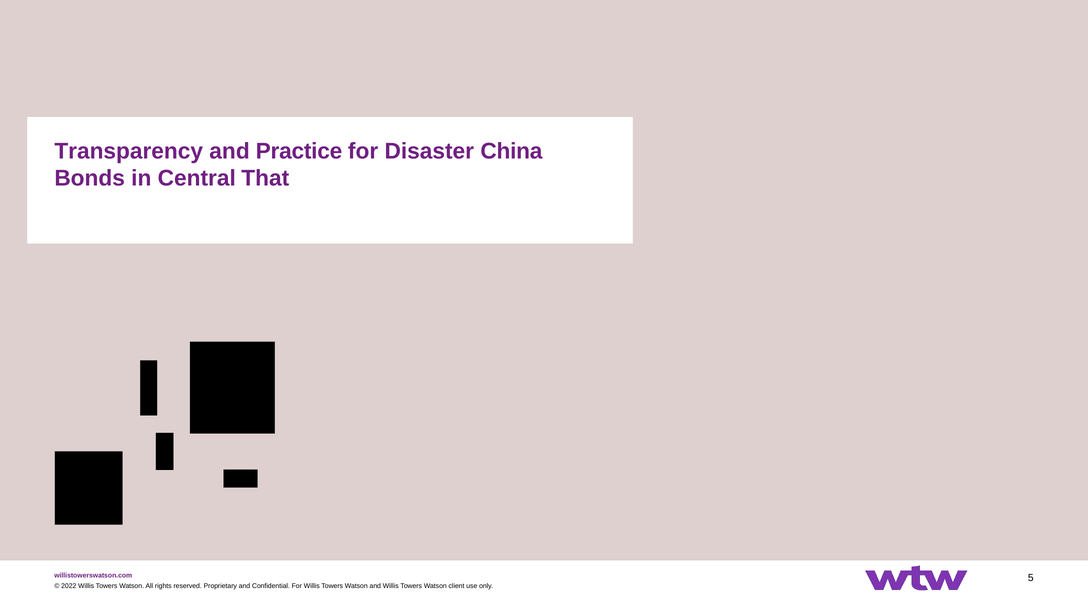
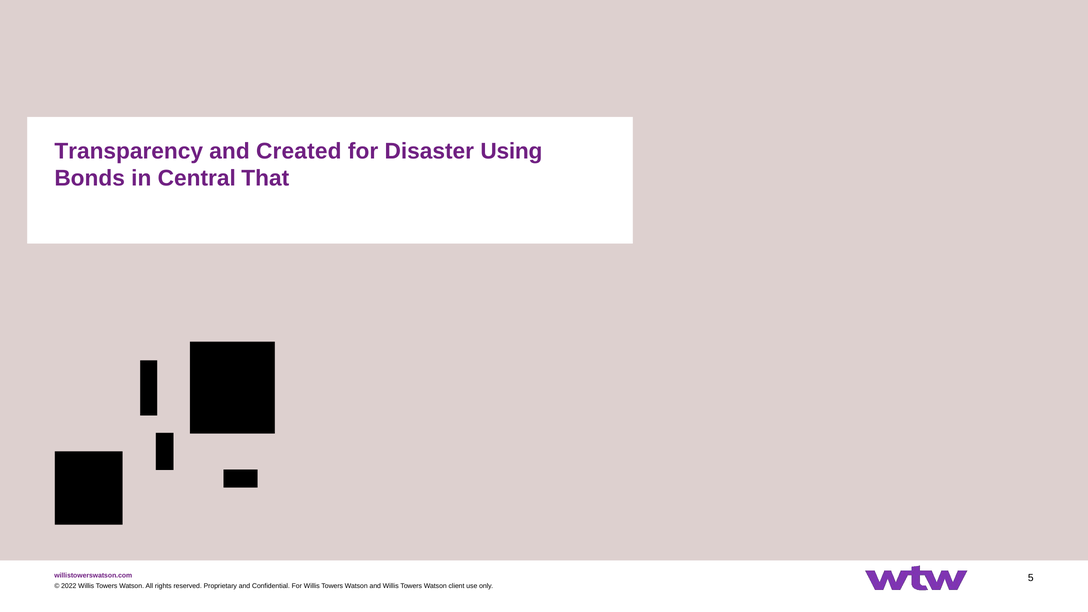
Practice: Practice -> Created (299, 151)
China: China -> Using (511, 151)
